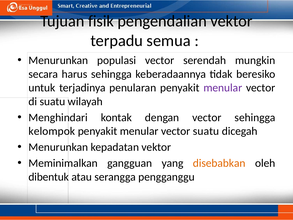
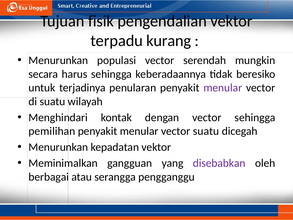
semua: semua -> kurang (169, 41)
kelompok: kelompok -> pemilihan (52, 131)
disebabkan colour: orange -> purple (219, 163)
dibentuk: dibentuk -> berbagai (49, 177)
